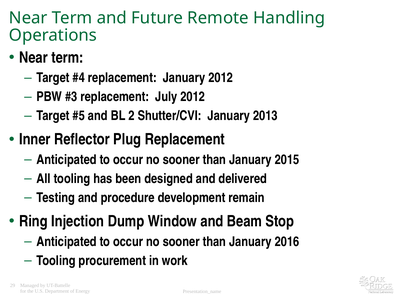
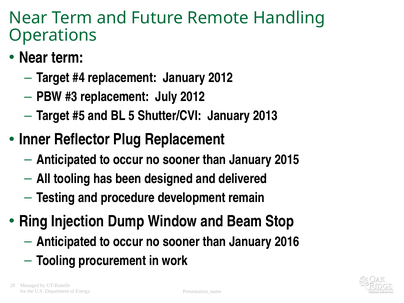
2: 2 -> 5 (132, 116)
